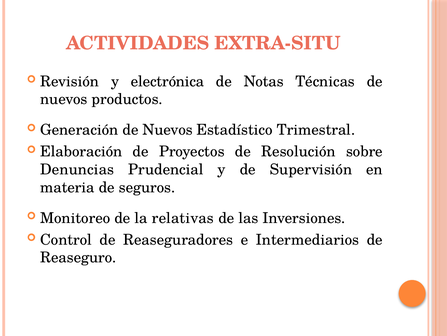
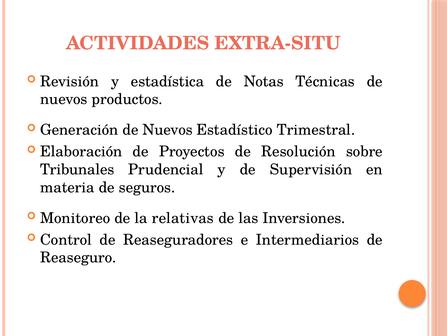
electrónica: electrónica -> estadística (168, 81)
Denuncias: Denuncias -> Tribunales (77, 169)
